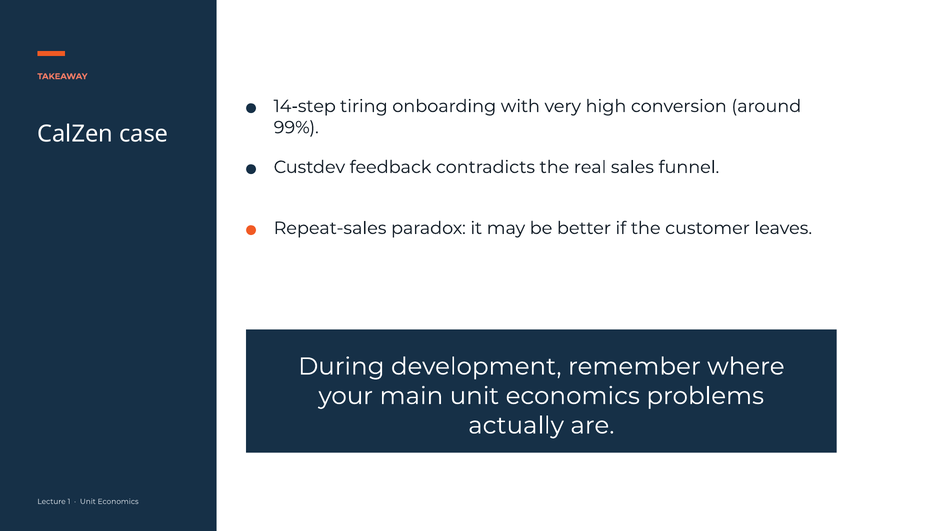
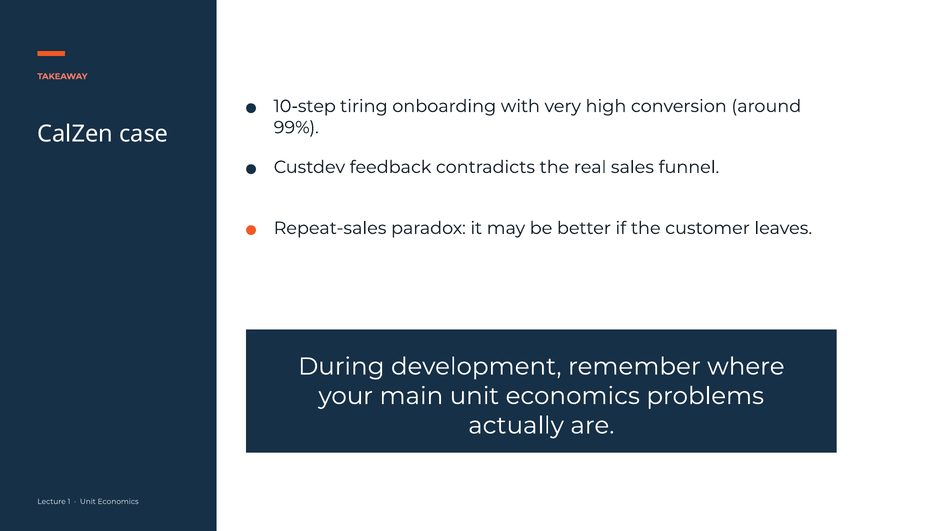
14-step: 14-step -> 10-step (305, 106)
